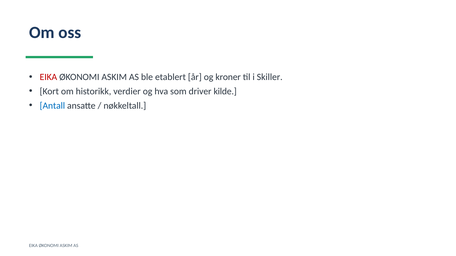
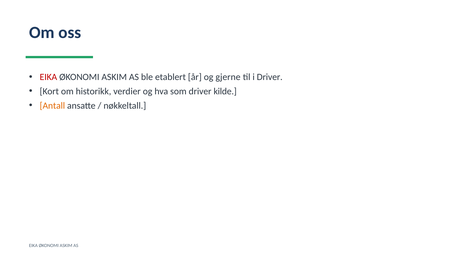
kroner: kroner -> gjerne (228, 77)
i Skiller: Skiller -> Driver (270, 77)
Antall colour: blue -> orange (52, 106)
